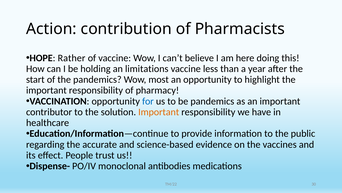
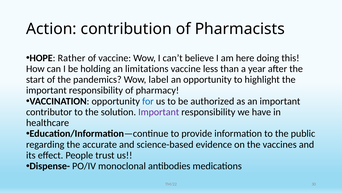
most: most -> label (159, 79)
be pandemics: pandemics -> authorized (212, 101)
Important colour: orange -> purple (159, 112)
